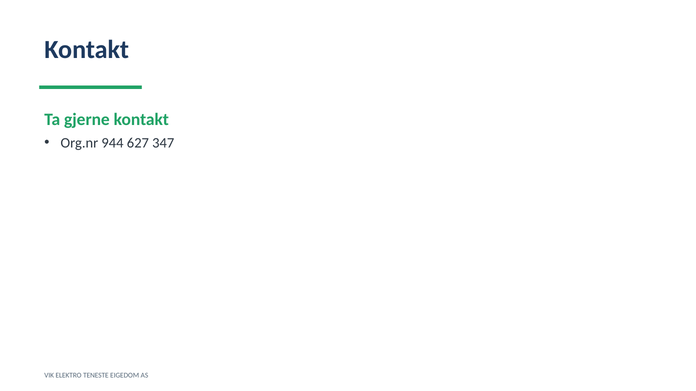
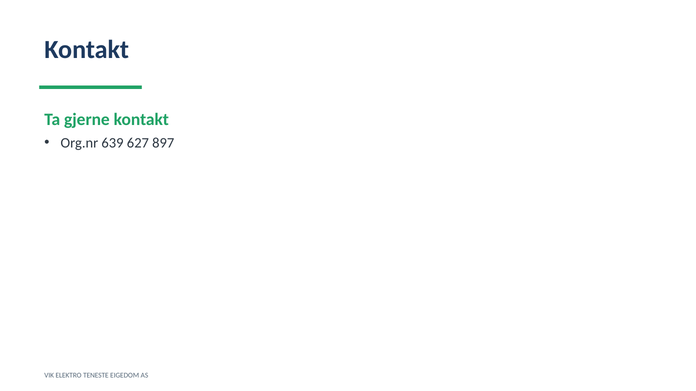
944: 944 -> 639 (113, 143)
347: 347 -> 897 (163, 143)
